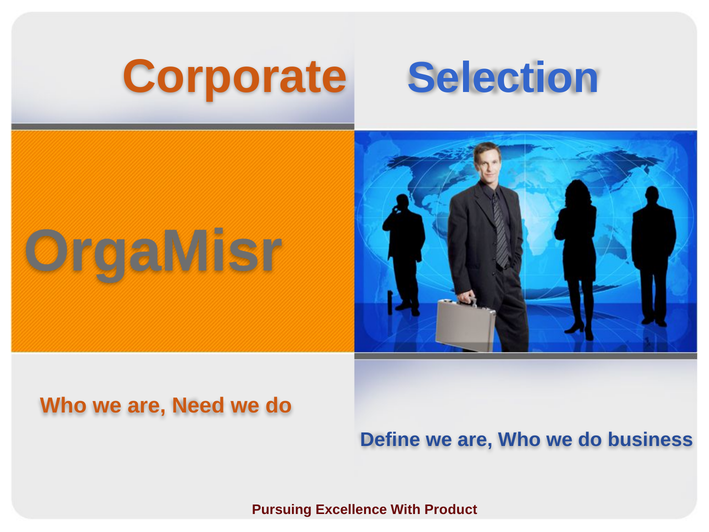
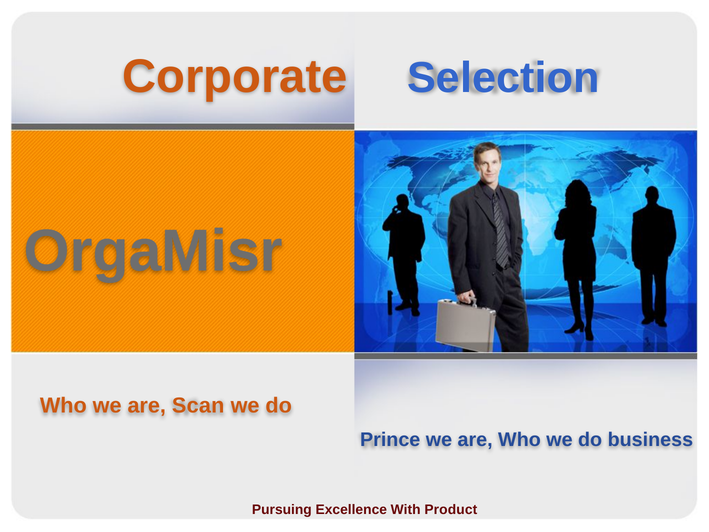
Need: Need -> Scan (198, 405)
Define: Define -> Prince (390, 440)
